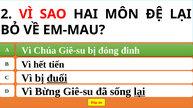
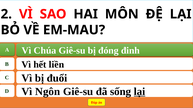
tiến: tiến -> liền (56, 65)
đuổi underline: present -> none (57, 78)
Bừng: Bừng -> Ngôn (48, 92)
